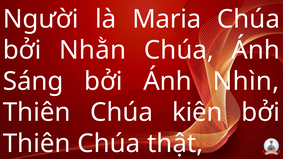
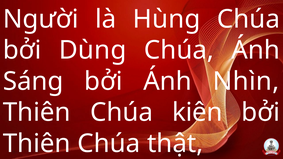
Maria: Maria -> Hùng (167, 19)
Nhằn: Nhằn -> Dùng (93, 50)
